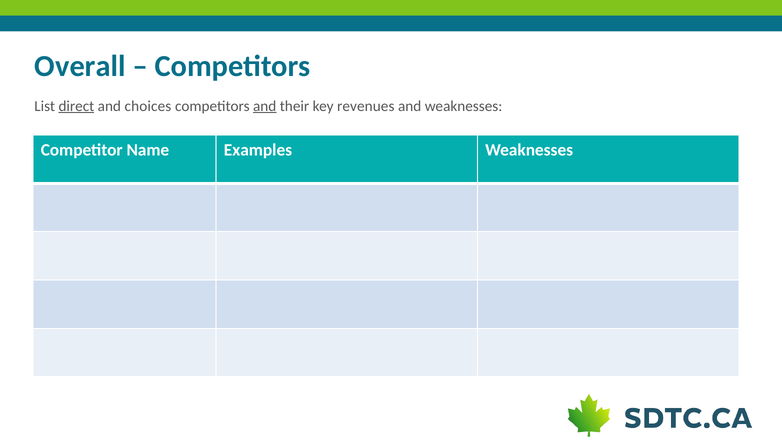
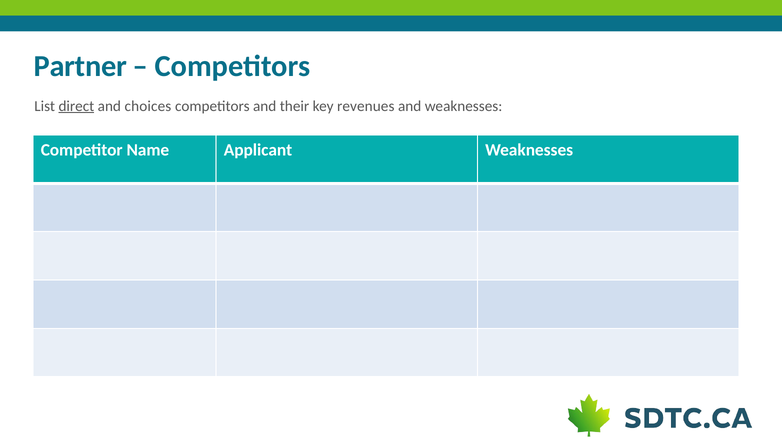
Overall: Overall -> Partner (80, 66)
and underline: present -> none (265, 106)
Examples: Examples -> Applicant (258, 150)
